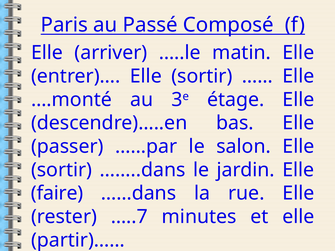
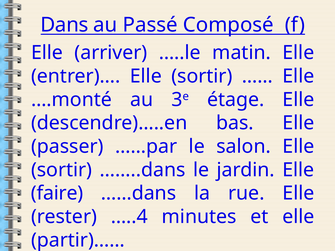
Paris: Paris -> Dans (64, 25)
…..7: …..7 -> …..4 (129, 217)
